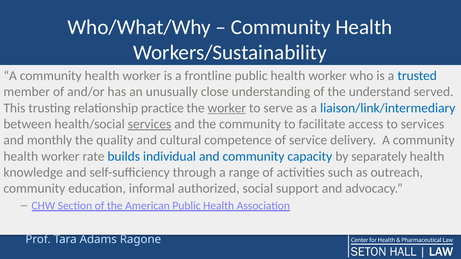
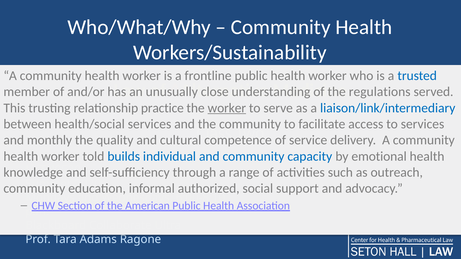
understand: understand -> regulations (380, 92)
services underline: present -> none (150, 124)
rate: rate -> told (93, 156)
separately: separately -> emotional (379, 156)
